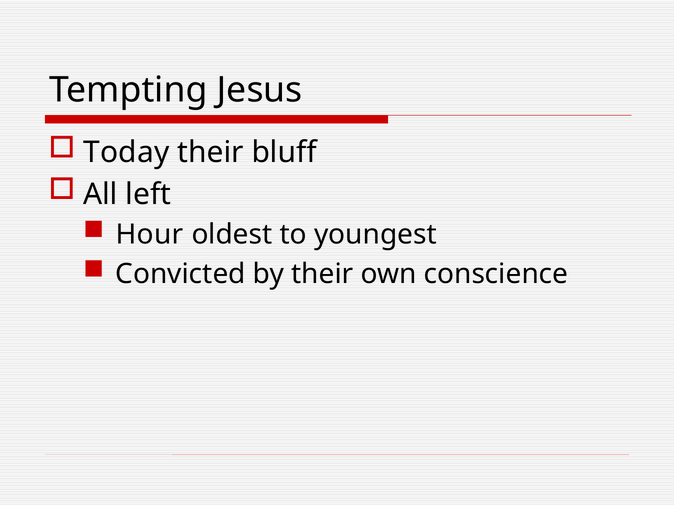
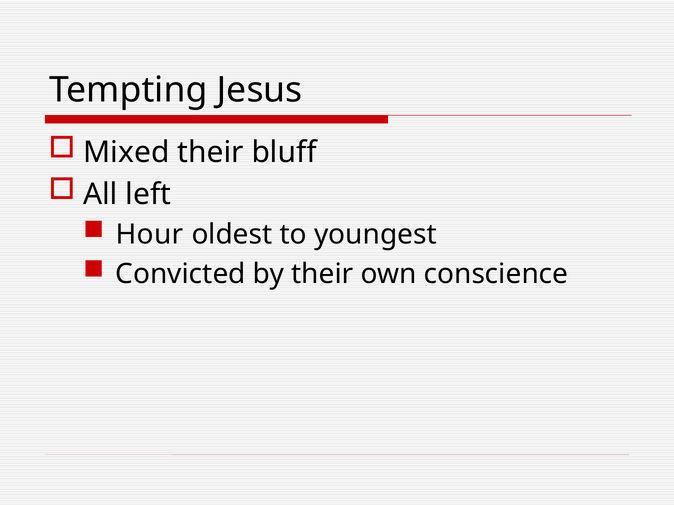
Today: Today -> Mixed (126, 153)
